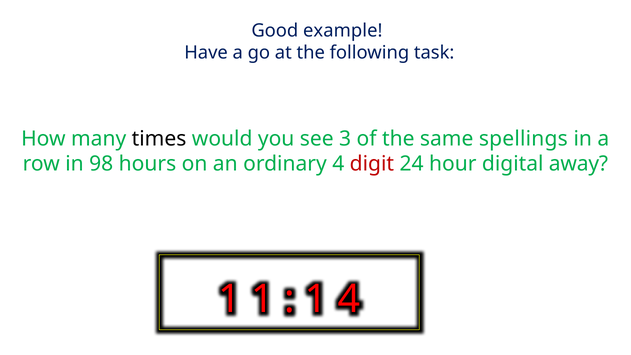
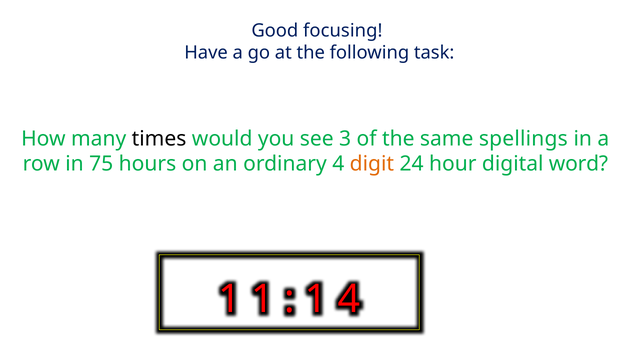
example: example -> focusing (343, 31)
98: 98 -> 75 (101, 164)
digit colour: red -> orange (372, 164)
away: away -> word (578, 164)
